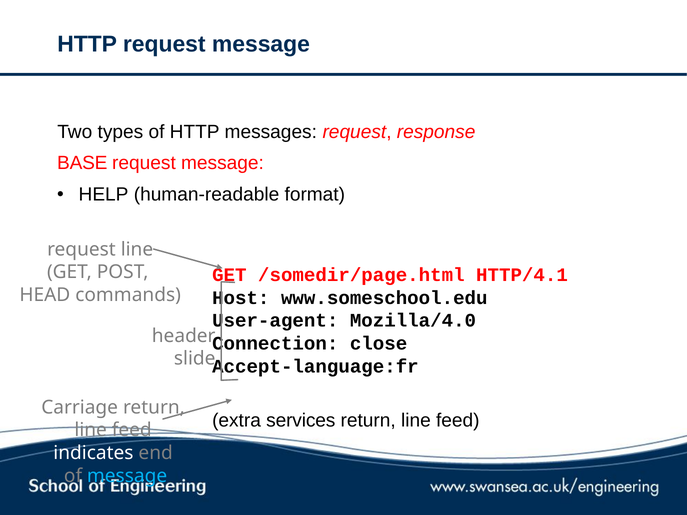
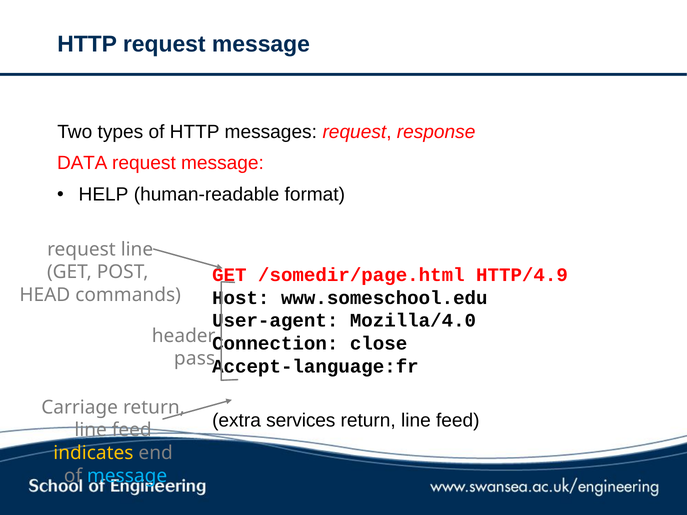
BASE: BASE -> DATA (82, 163)
HTTP/4.1: HTTP/4.1 -> HTTP/4.9 (522, 275)
slide: slide -> pass (195, 359)
indicates colour: white -> yellow (93, 453)
